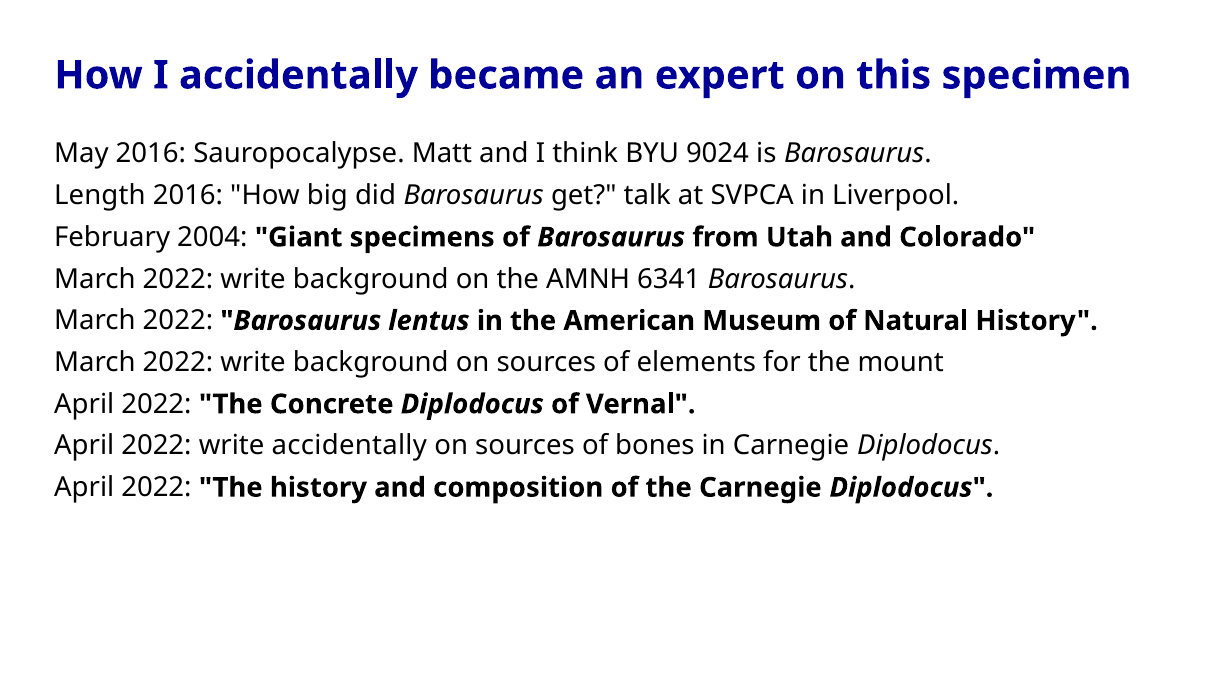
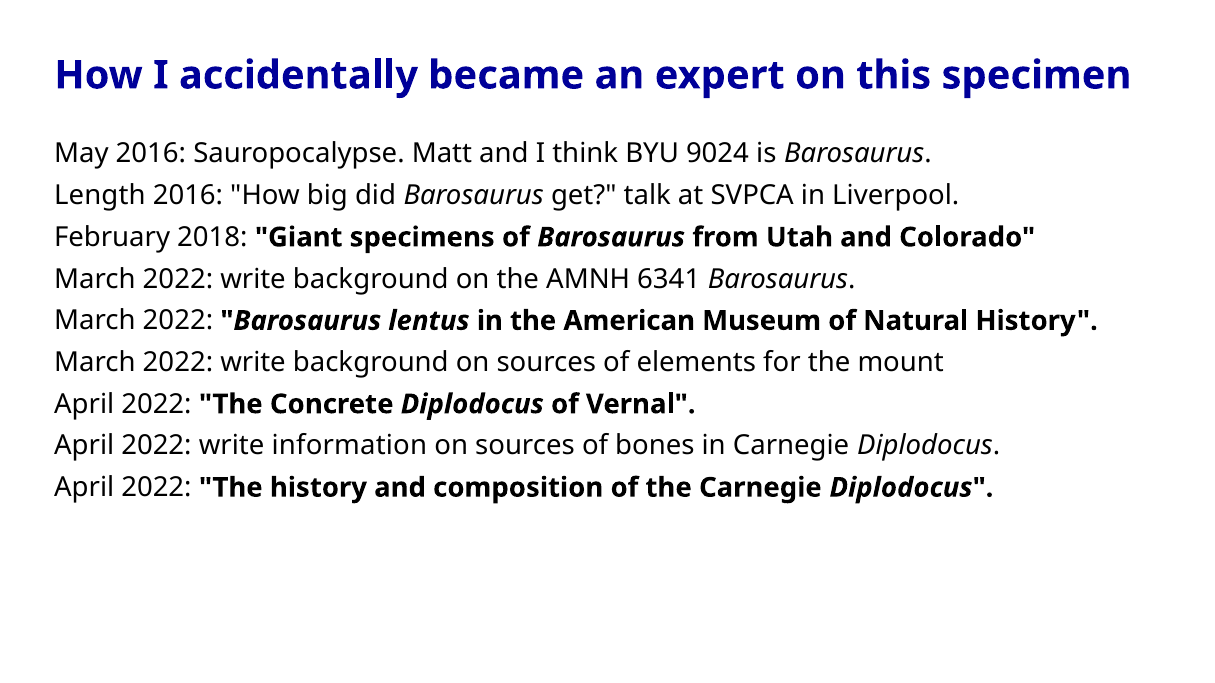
2004: 2004 -> 2018 (212, 237)
write accidentally: accidentally -> information (349, 446)
